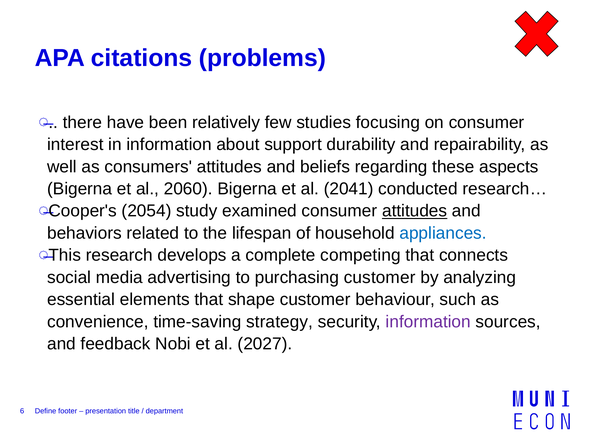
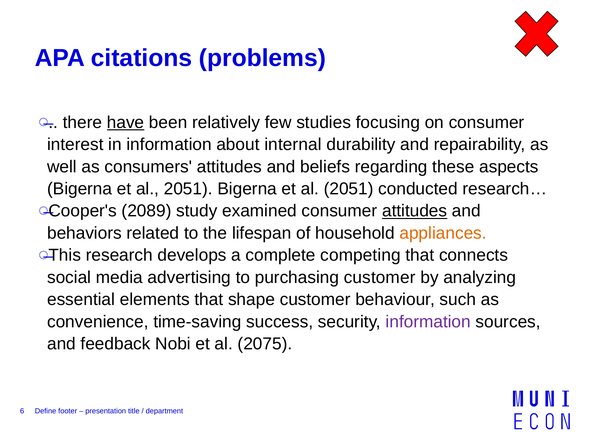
have underline: none -> present (126, 122)
support: support -> internal (293, 145)
2060: 2060 -> 2051 (188, 189)
2041: 2041 -> 2051 (349, 189)
2054: 2054 -> 2089 (147, 211)
appliances colour: blue -> orange (443, 233)
strategy: strategy -> success (280, 322)
2027: 2027 -> 2075 (265, 344)
